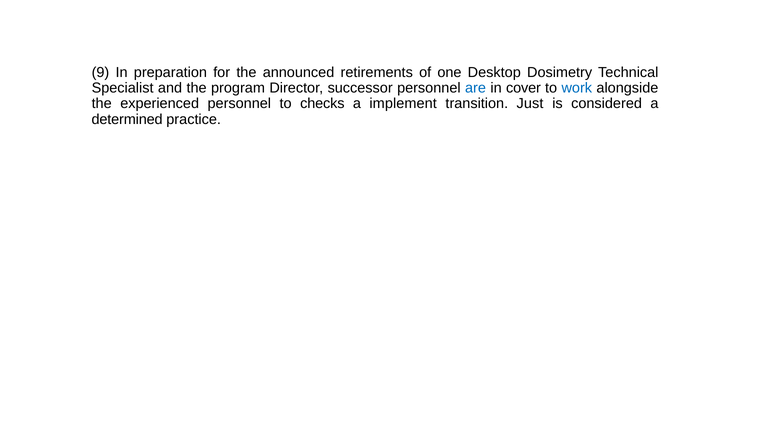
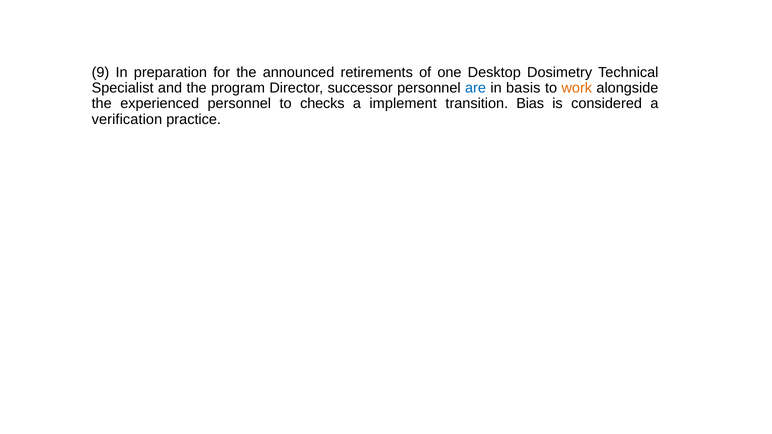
cover: cover -> basis (523, 88)
work colour: blue -> orange (577, 88)
Just: Just -> Bias (530, 104)
determined: determined -> verification (127, 119)
